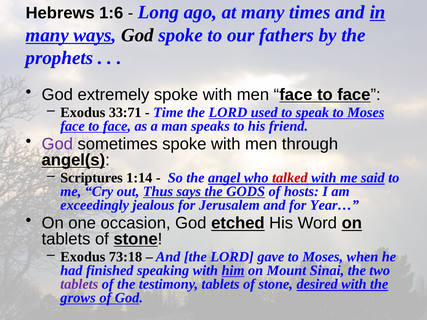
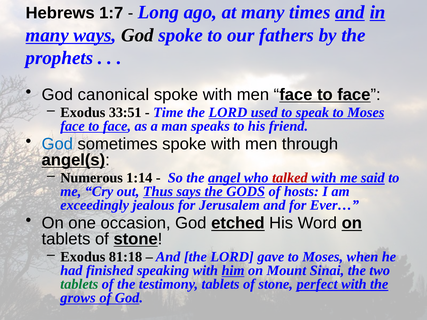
1:6: 1:6 -> 1:7 (111, 13)
and underline: none -> present (350, 12)
extremely: extremely -> canonical (113, 95)
33:71: 33:71 -> 33:51 (125, 113)
God colour: purple -> blue (57, 144)
Scriptures: Scriptures -> Numerous (92, 178)
Year…: Year… -> Ever… (334, 205)
73:18: 73:18 -> 81:18 (126, 257)
tablets colour: purple -> green (79, 284)
desired: desired -> perfect (317, 284)
